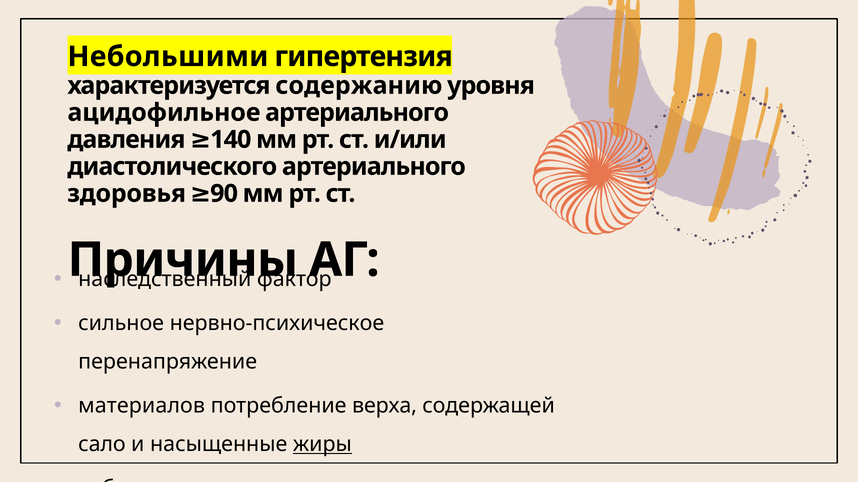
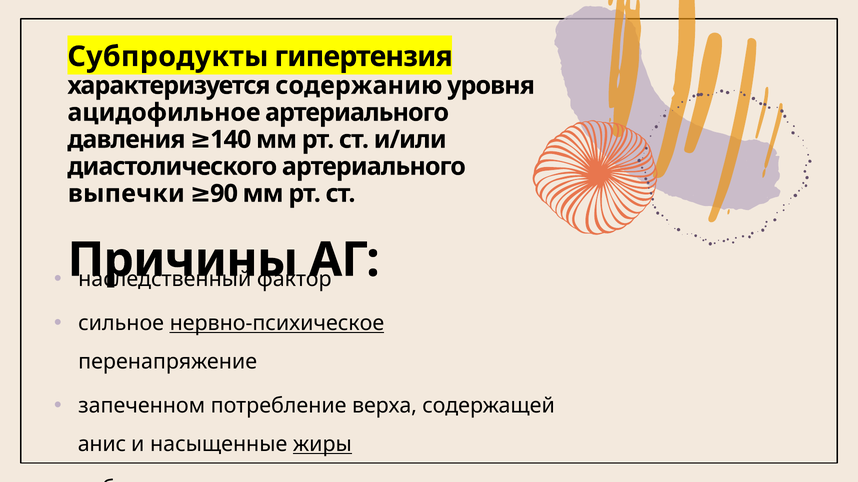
Небольшими: Небольшими -> Субпродукты (168, 57)
здоровья: здоровья -> выпечки (126, 194)
нервно-психическое underline: none -> present (277, 324)
материалов: материалов -> запеченном (142, 406)
сало: сало -> анис (102, 445)
